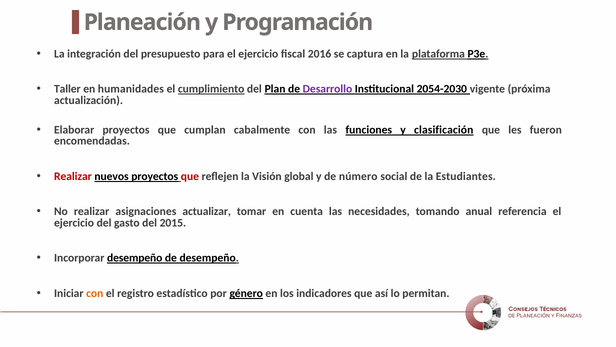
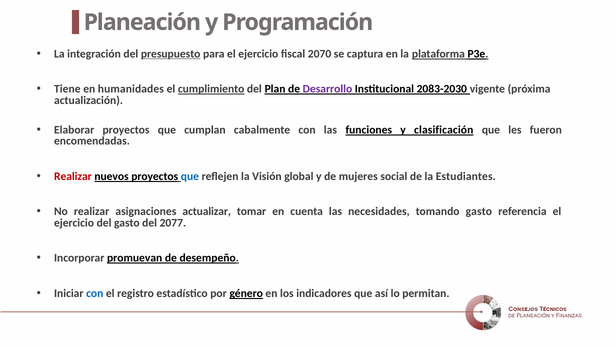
presupuesto underline: none -> present (171, 54)
2016: 2016 -> 2070 (320, 54)
Taller: Taller -> Tiene (67, 89)
2054-2030: 2054-2030 -> 2083-2030 (442, 89)
que colour: red -> blue (190, 176)
número: número -> mujeres (358, 176)
tomando anual: anual -> gasto (479, 211)
2015: 2015 -> 2077 (173, 223)
Incorporar desempeño: desempeño -> promuevan (135, 258)
con colour: orange -> blue (95, 293)
